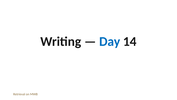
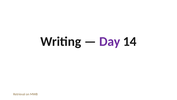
Day colour: blue -> purple (110, 41)
